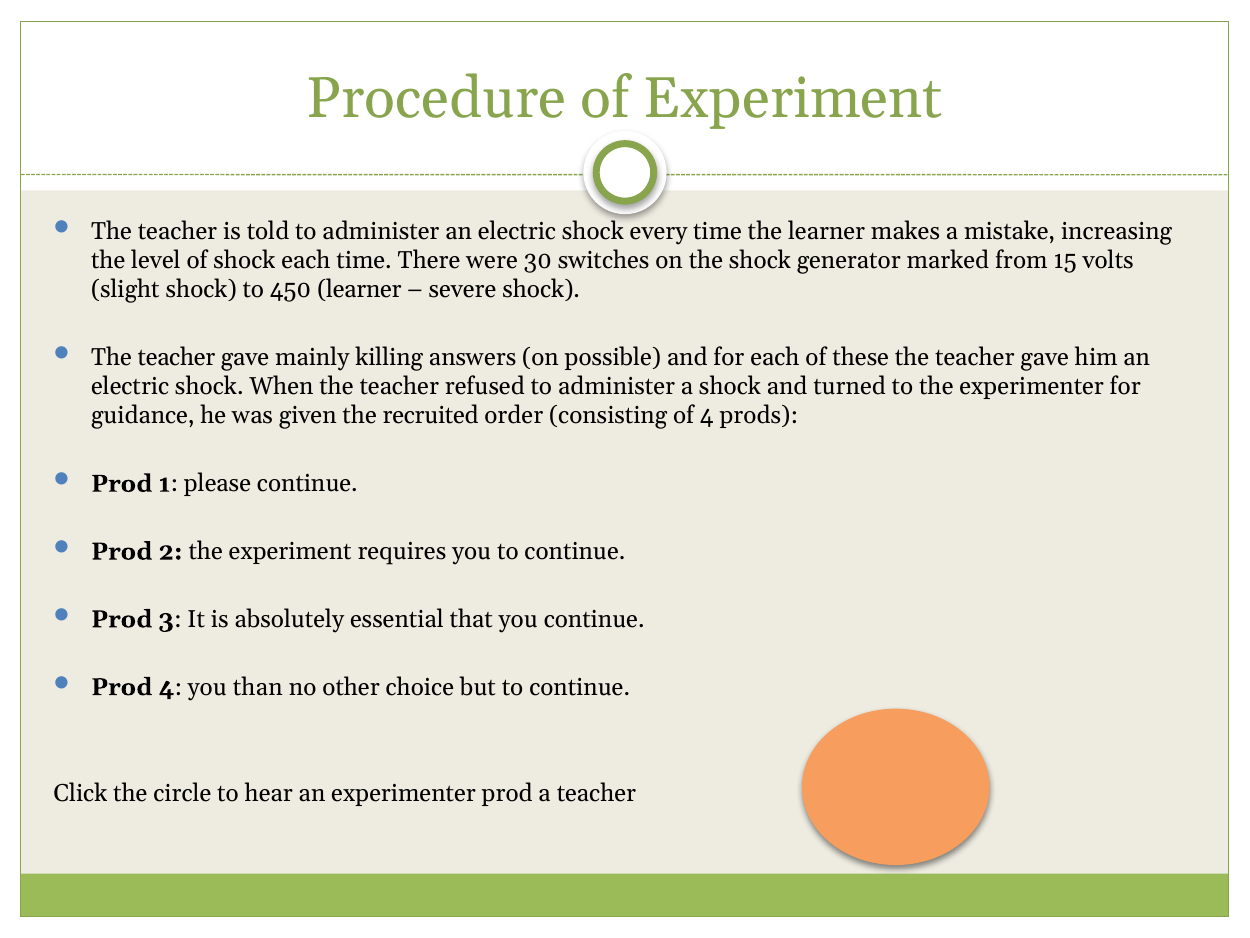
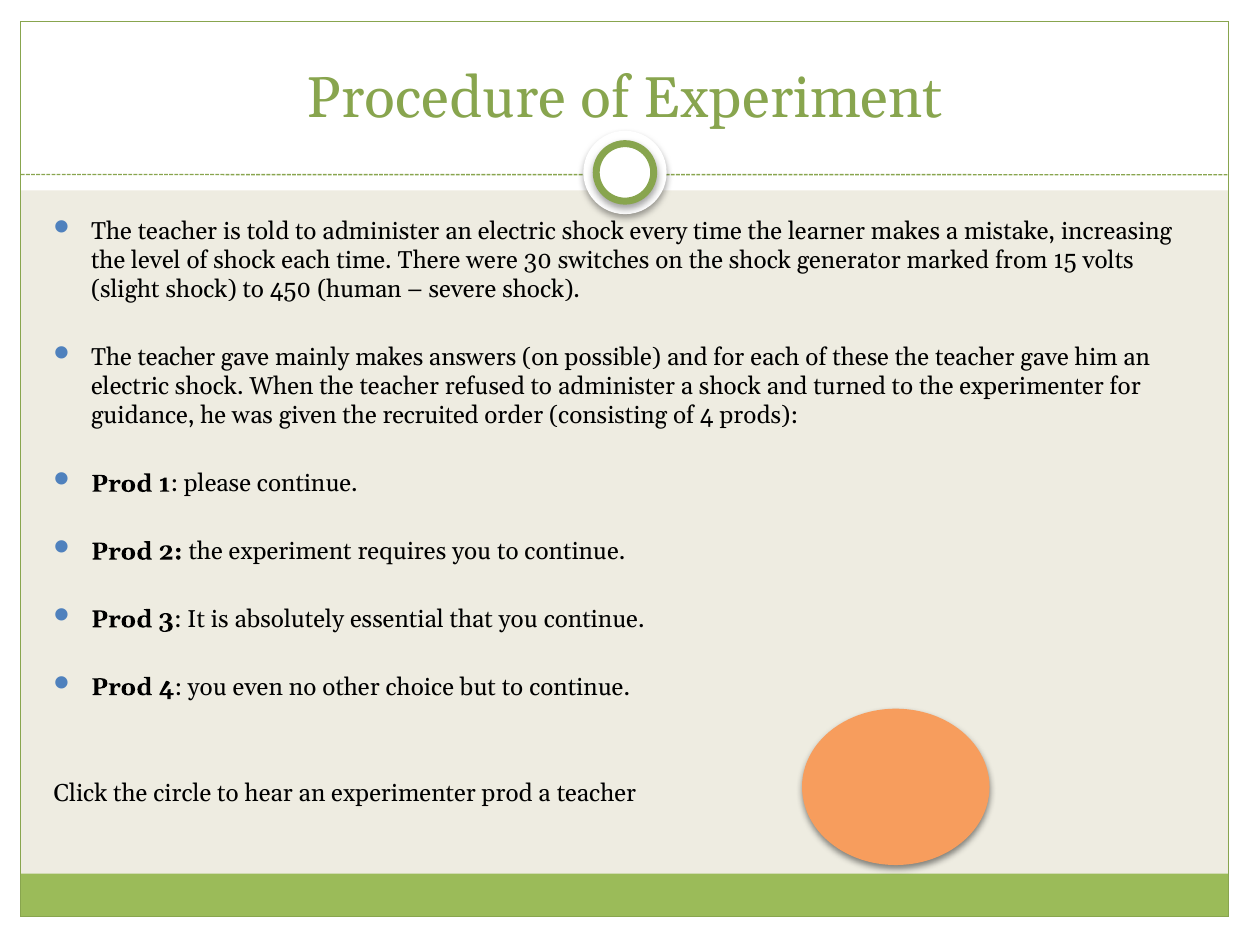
450 learner: learner -> human (359, 290)
mainly killing: killing -> makes (389, 357)
than: than -> even (258, 687)
